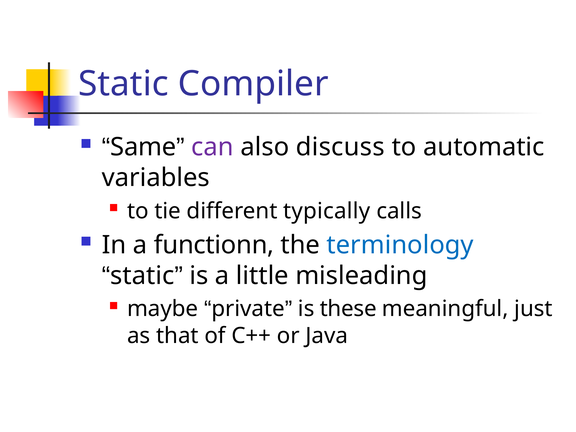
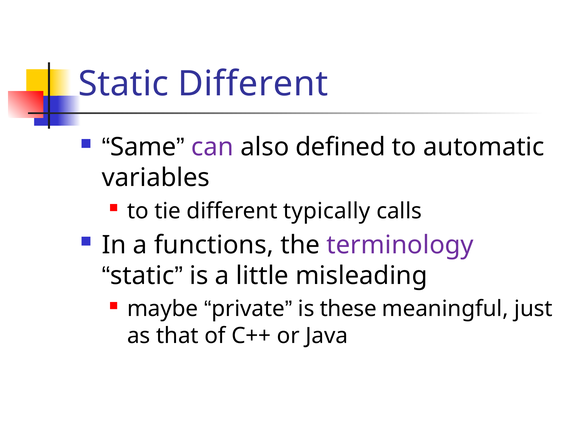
Static Compiler: Compiler -> Different (253, 84)
discuss: discuss -> defined (341, 147)
functionn: functionn -> functions (214, 245)
terminology colour: blue -> purple (400, 245)
